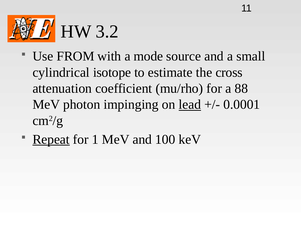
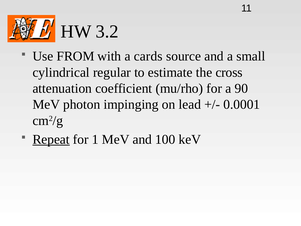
mode: mode -> cards (148, 56)
isotope: isotope -> regular (112, 72)
88: 88 -> 90 (241, 88)
lead underline: present -> none (190, 104)
